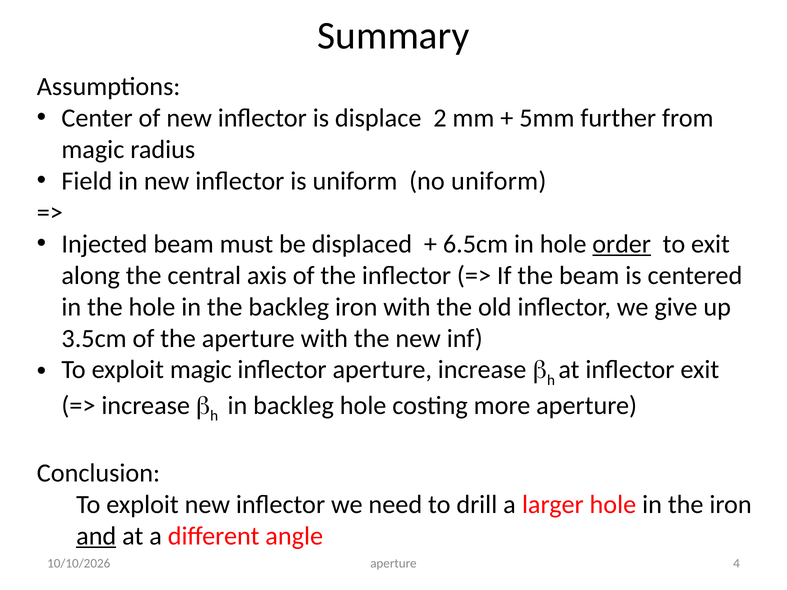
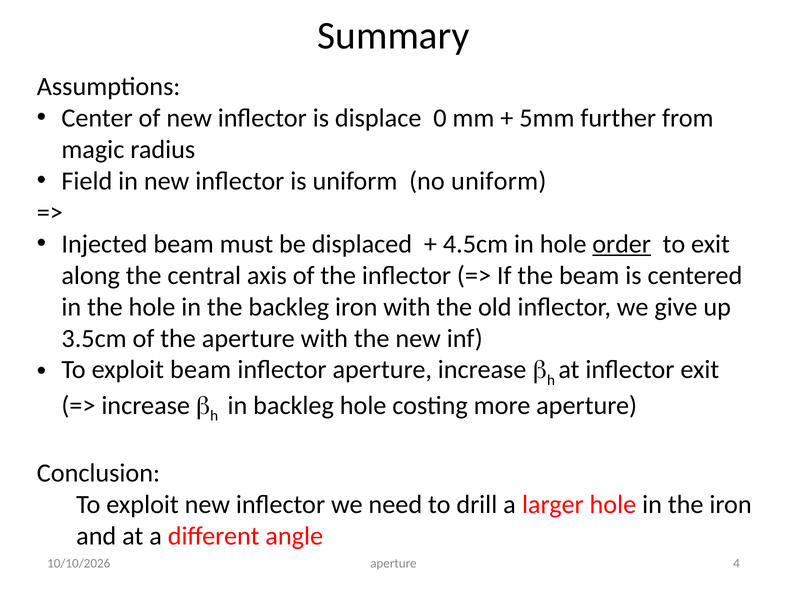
2: 2 -> 0 (440, 118)
6.5cm: 6.5cm -> 4.5cm (476, 244)
exploit magic: magic -> beam (201, 370)
and underline: present -> none (96, 536)
